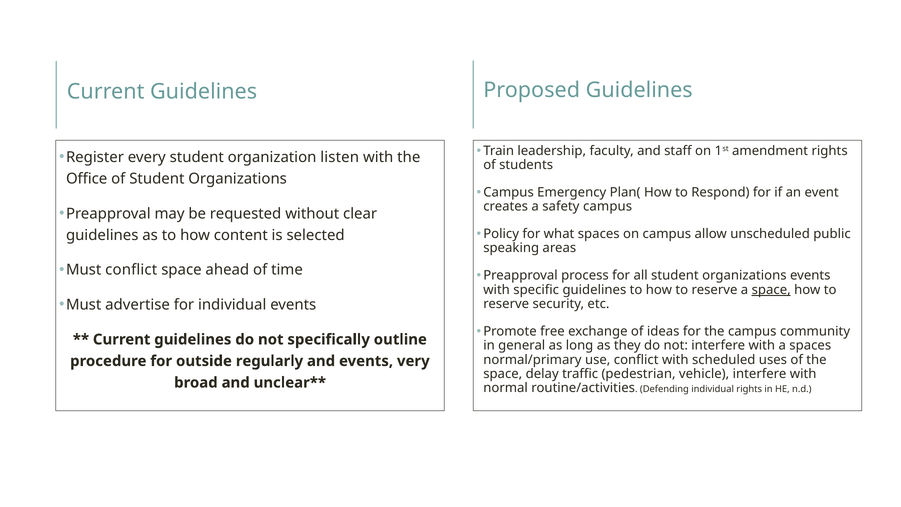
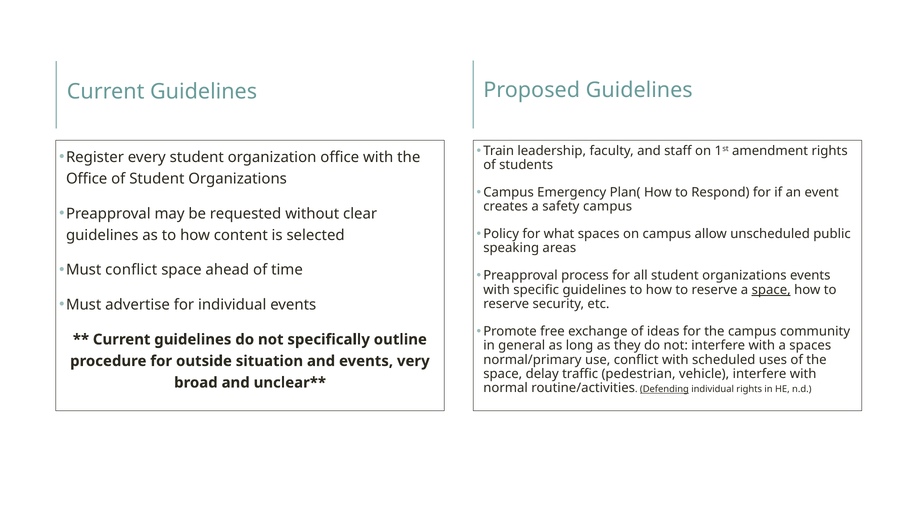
organization listen: listen -> office (340, 157)
regularly: regularly -> situation (269, 361)
Defending underline: none -> present (664, 389)
